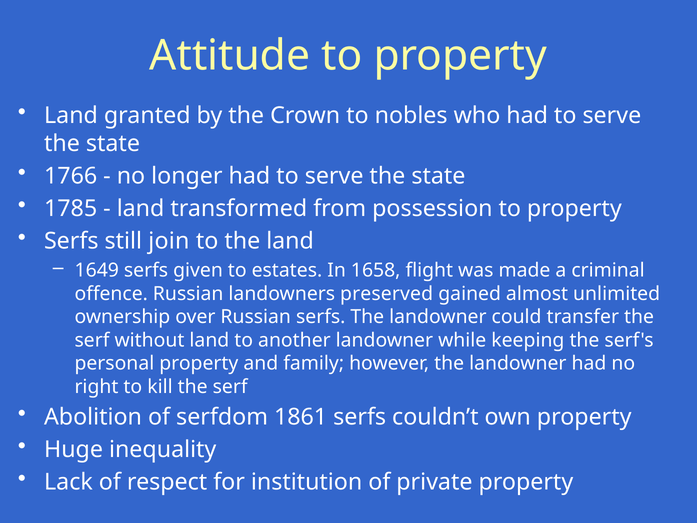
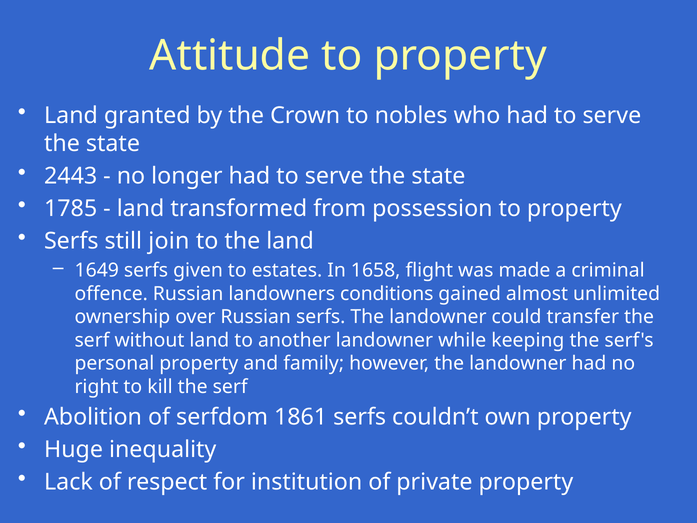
1766: 1766 -> 2443 (71, 176)
preserved: preserved -> conditions (387, 294)
